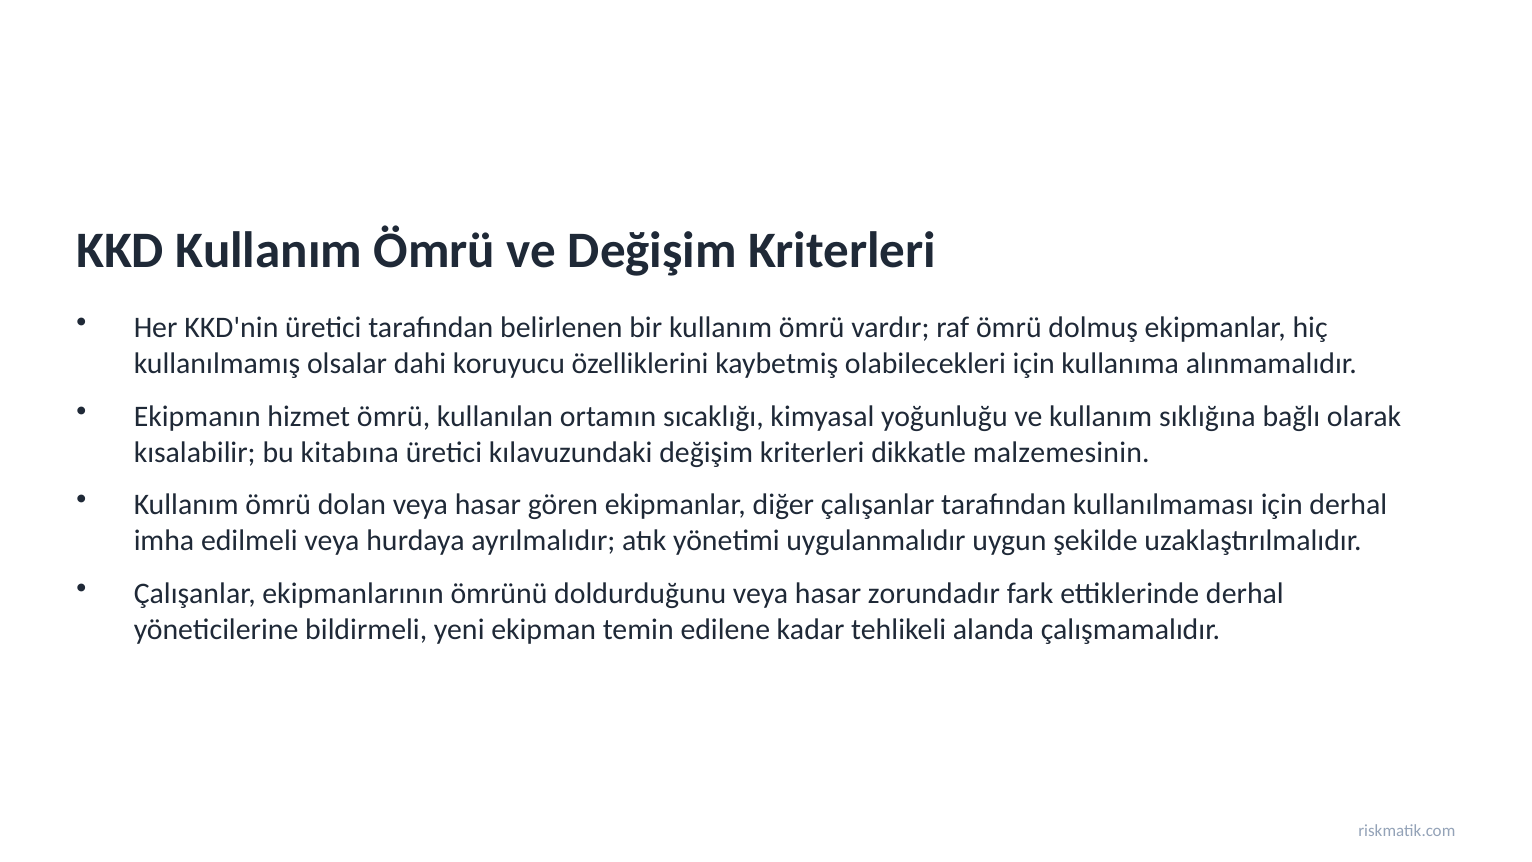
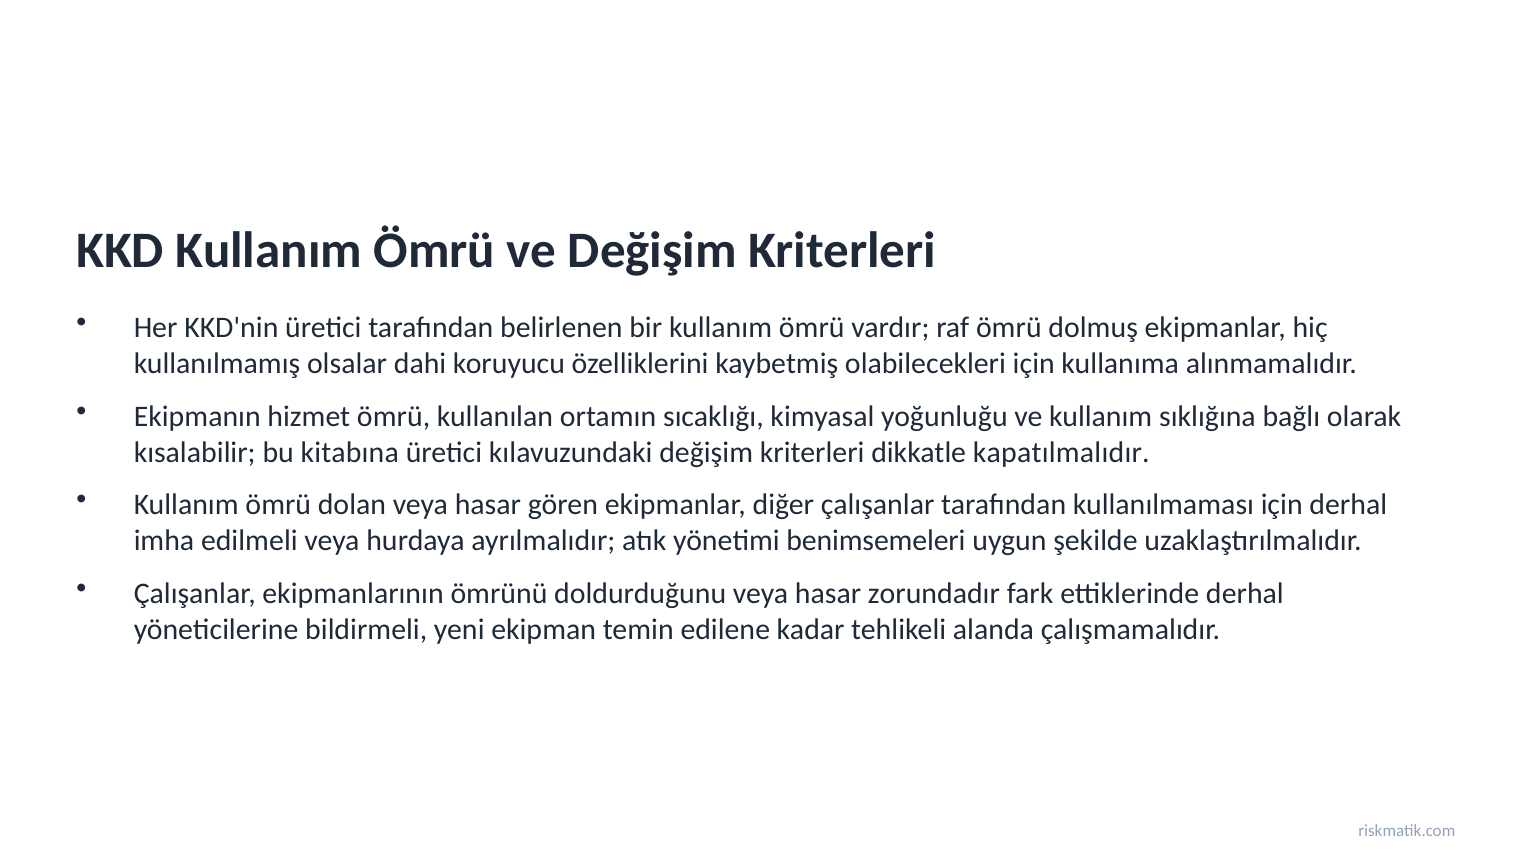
malzemesinin: malzemesinin -> kapatılmalıdır (1061, 452)
uygulanmalıdır: uygulanmalıdır -> benimsemeleri (876, 541)
